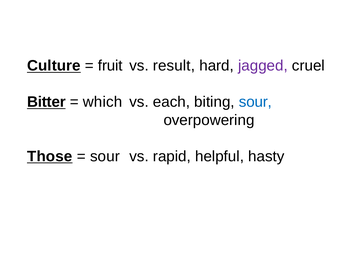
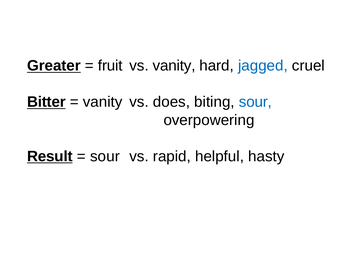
Culture: Culture -> Greater (54, 66)
vs result: result -> vanity (174, 66)
jagged colour: purple -> blue (263, 66)
which: which -> vanity (103, 102)
each: each -> does (171, 102)
Those: Those -> Result (50, 157)
